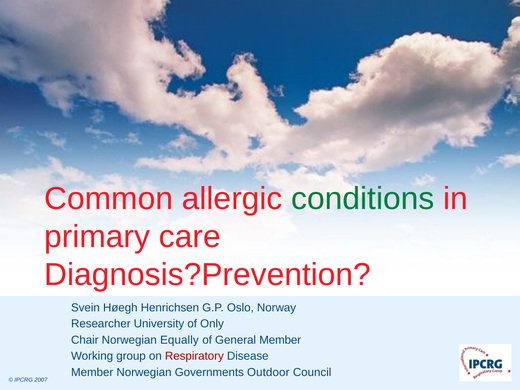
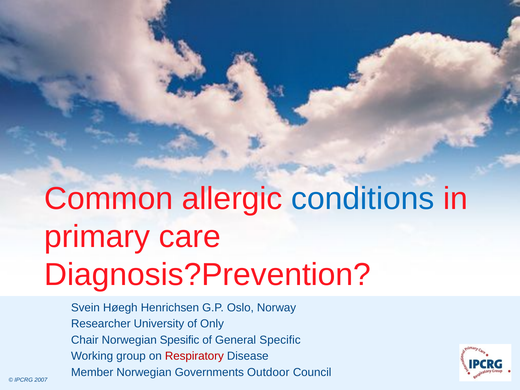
conditions colour: green -> blue (363, 199)
Equally: Equally -> Spesific (180, 340)
General Member: Member -> Specific (280, 340)
